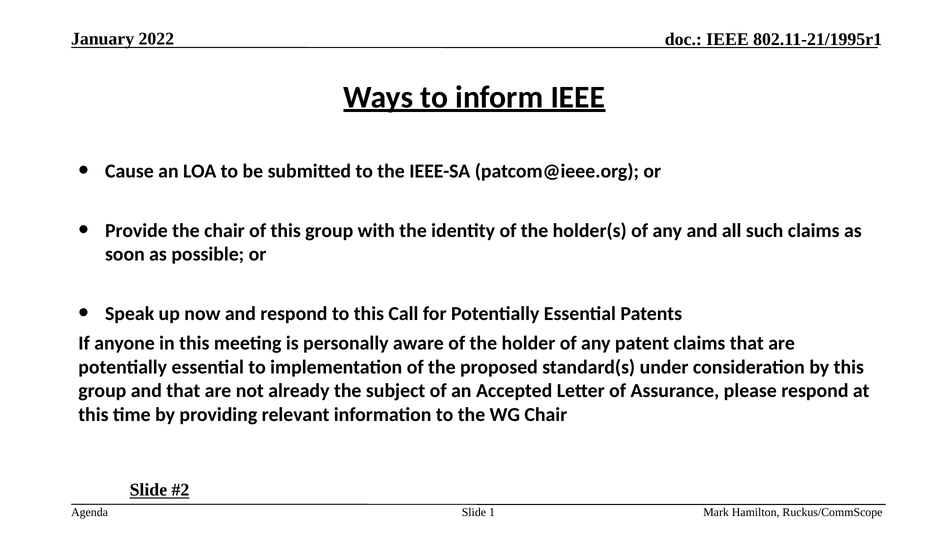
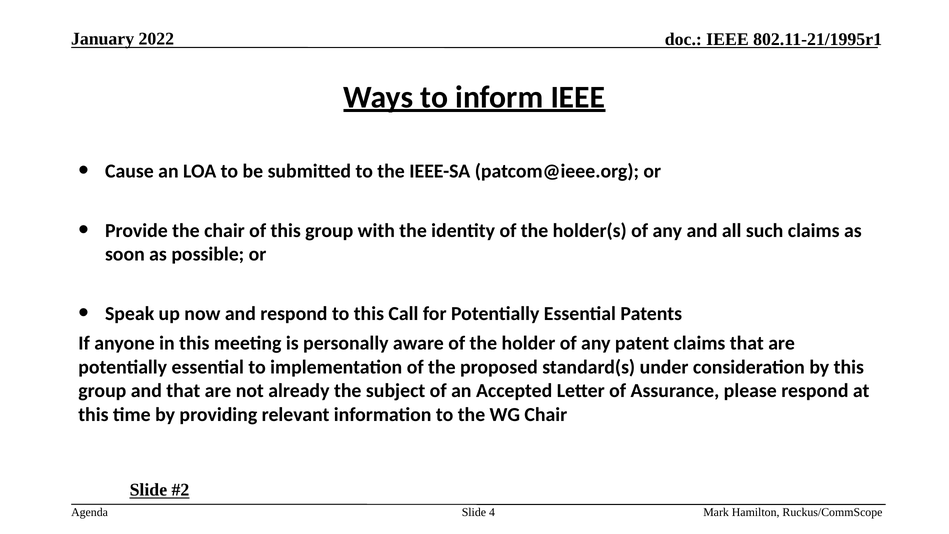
1: 1 -> 4 (492, 512)
